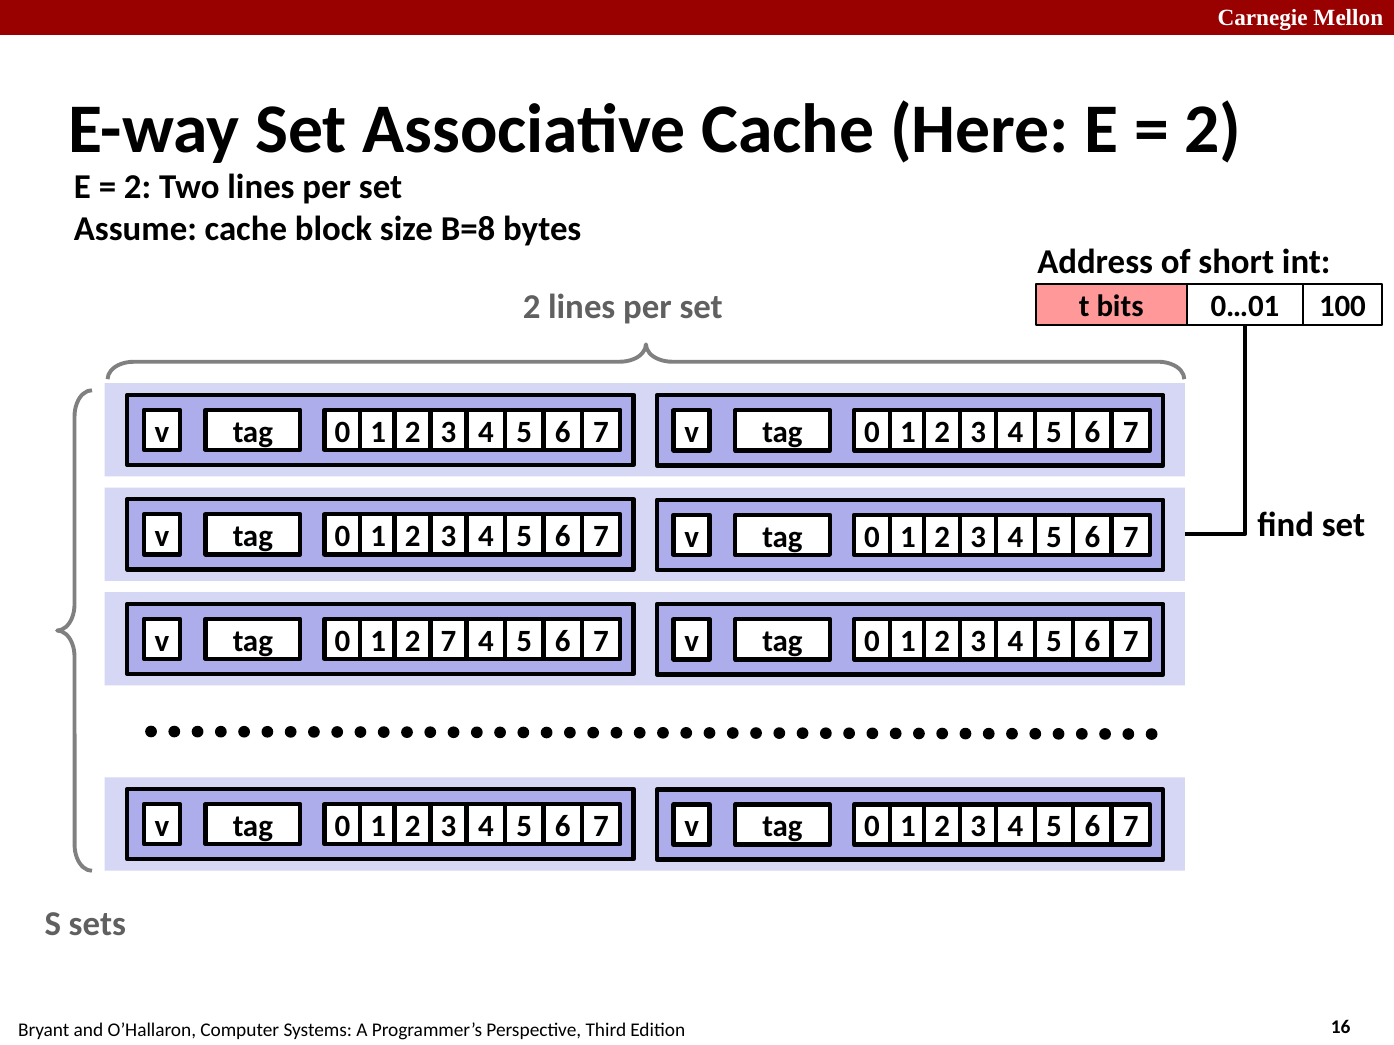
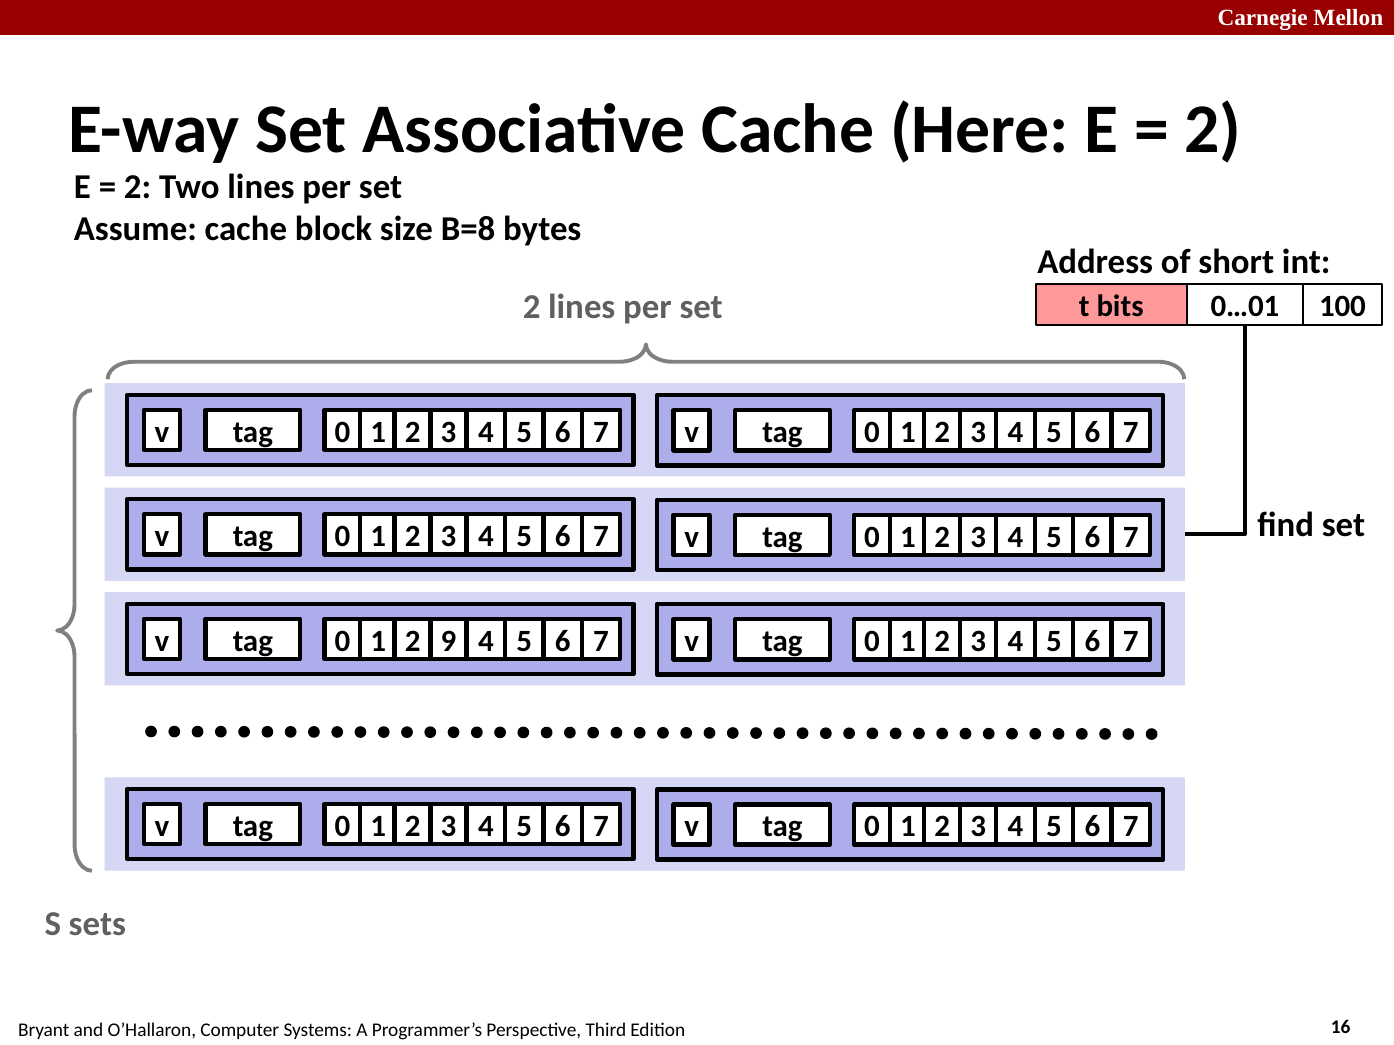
v 7: 7 -> 9 (449, 641)
